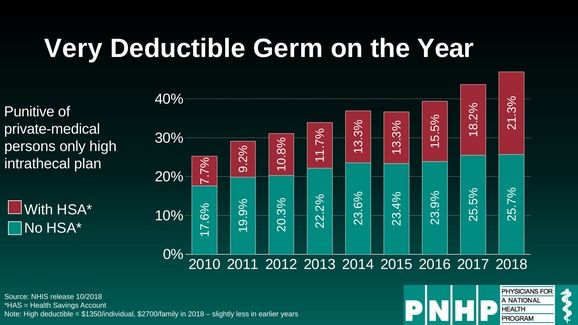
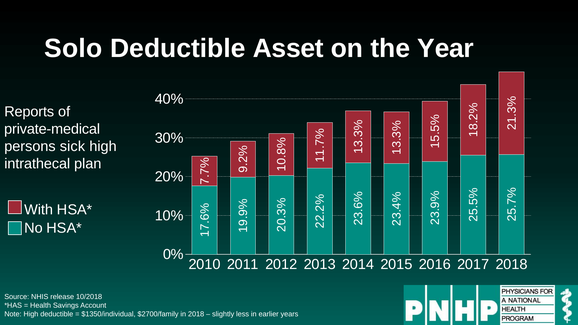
Very: Very -> Solo (73, 49)
Germ: Germ -> Asset (288, 49)
Punitive: Punitive -> Reports (29, 112)
only: only -> sick (72, 147)
